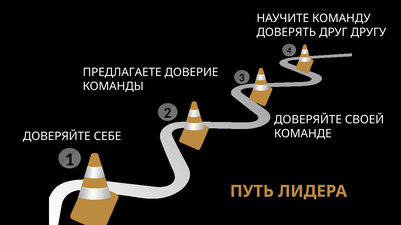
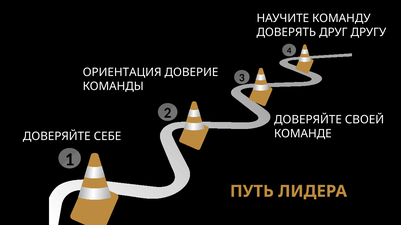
ПРЕДЛАГАЕТЕ: ПРЕДЛАГАЕТЕ -> ОРИЕНТАЦИЯ (122, 72)
